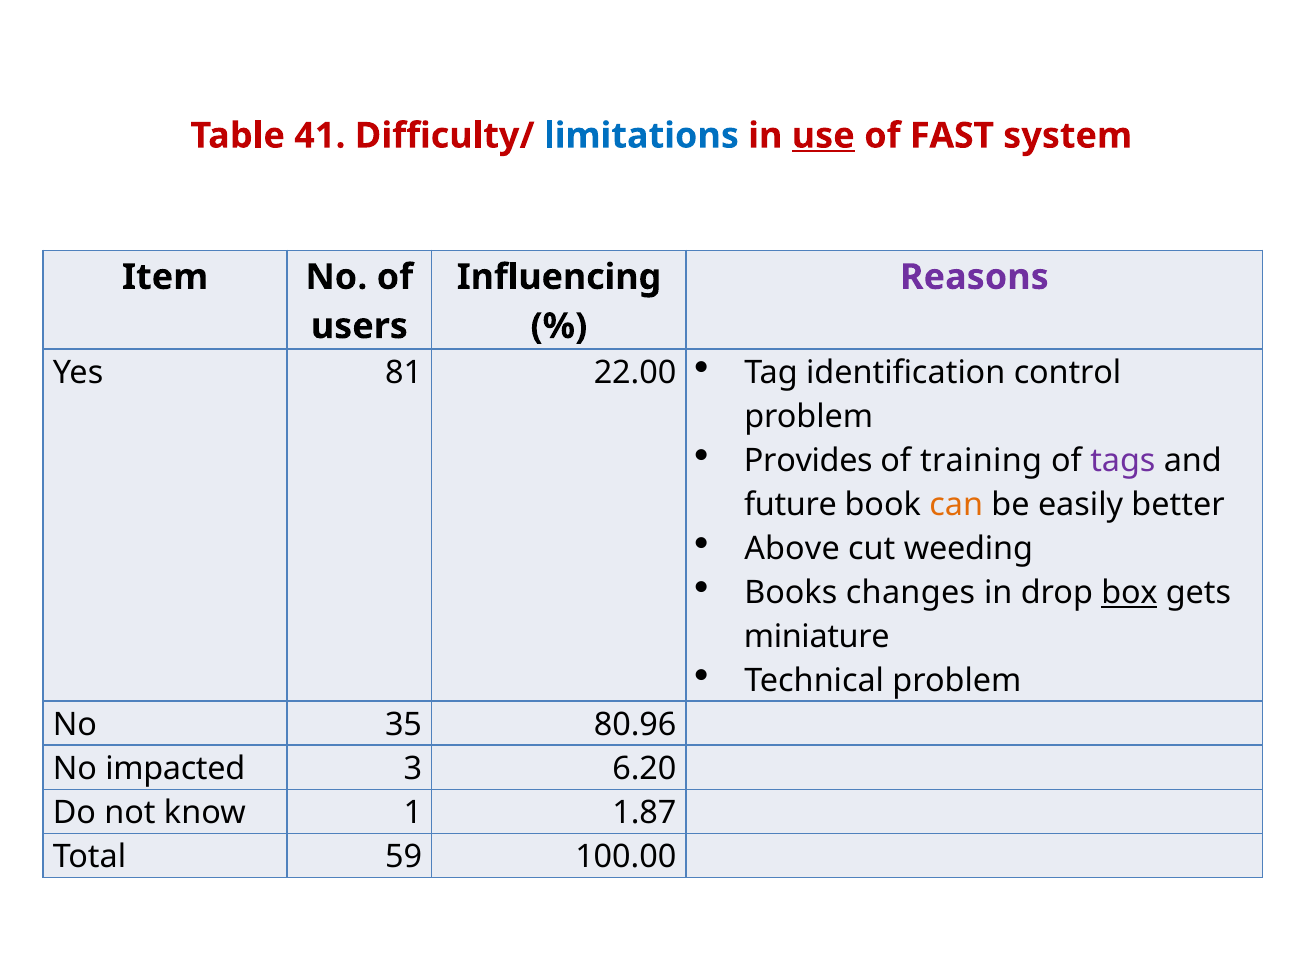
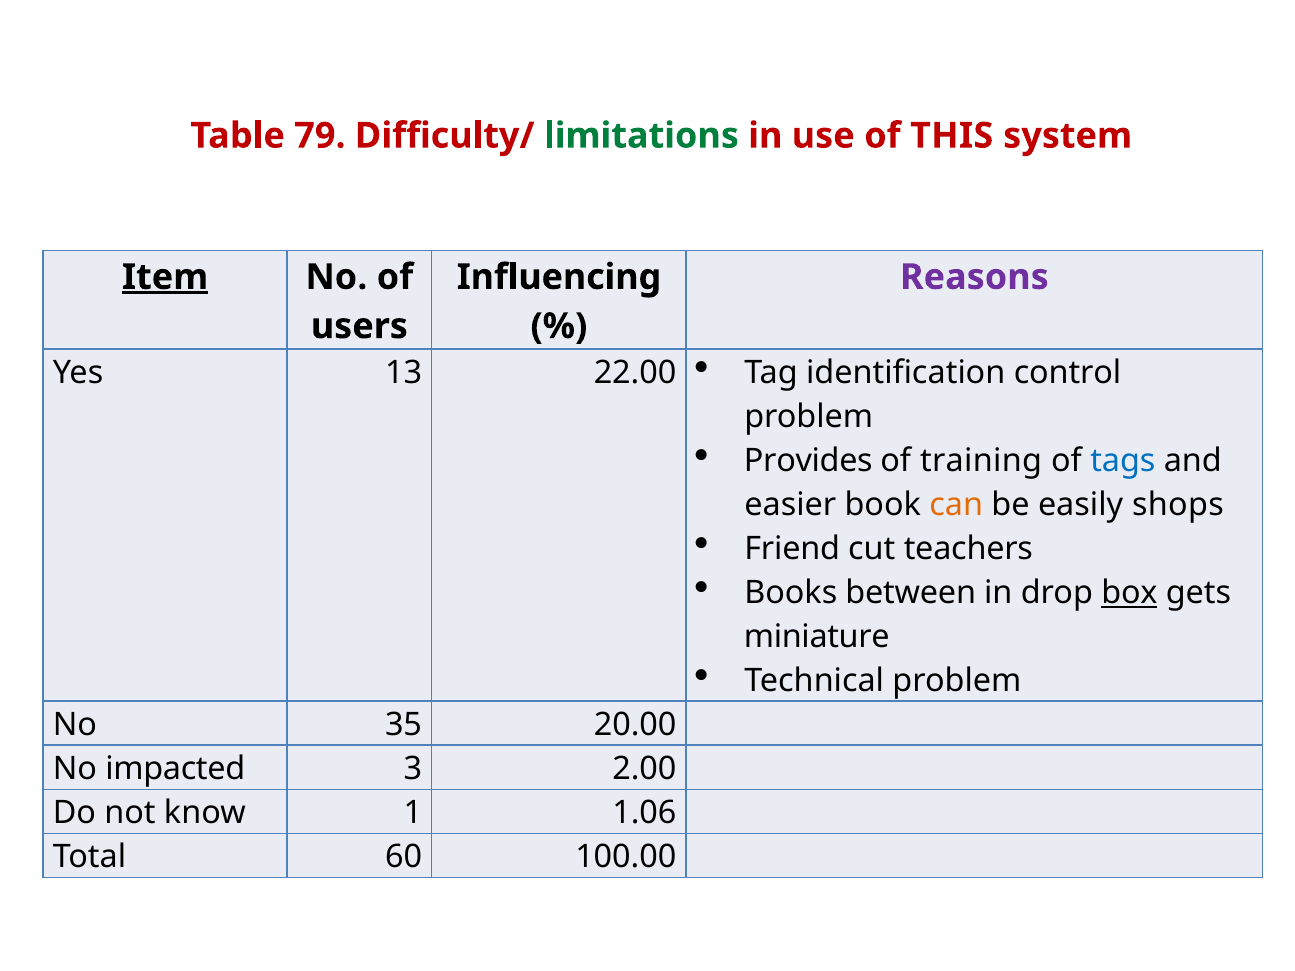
41: 41 -> 79 (320, 136)
limitations colour: blue -> green (641, 136)
use underline: present -> none (823, 136)
FAST: FAST -> THIS (952, 136)
Item underline: none -> present (165, 277)
81: 81 -> 13 (404, 373)
tags colour: purple -> blue (1123, 461)
future: future -> easier (790, 505)
better: better -> shops (1178, 505)
Above: Above -> Friend (792, 549)
weeding: weeding -> teachers (968, 549)
changes: changes -> between (911, 593)
80.96: 80.96 -> 20.00 (635, 725)
6.20: 6.20 -> 2.00 (644, 769)
1.87: 1.87 -> 1.06 (644, 813)
59: 59 -> 60 (404, 857)
